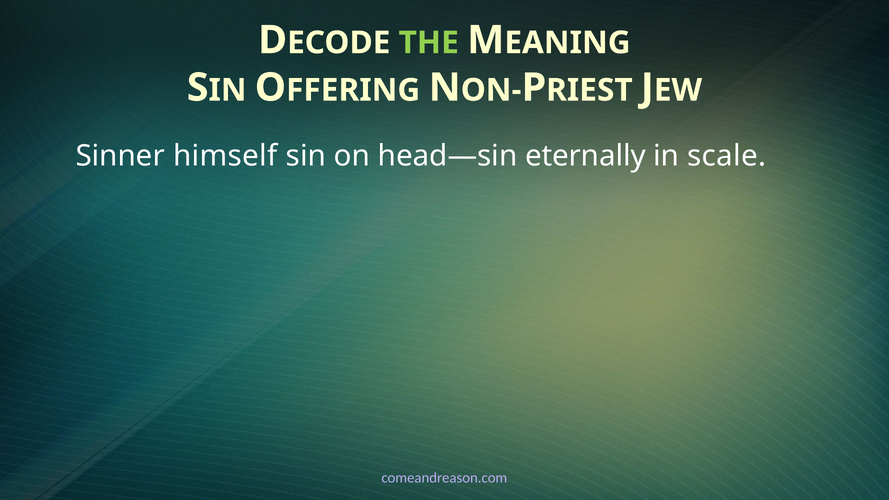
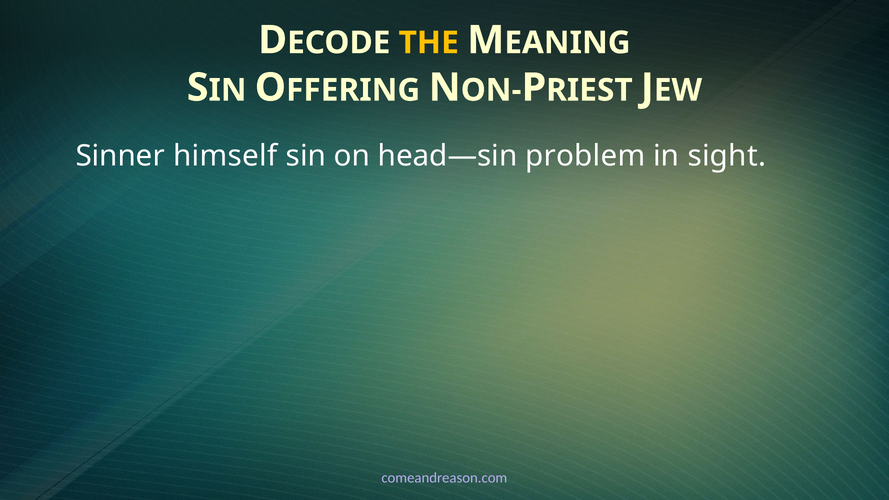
THE colour: light green -> yellow (429, 43)
eternally: eternally -> problem (585, 156)
scale: scale -> sight (727, 156)
